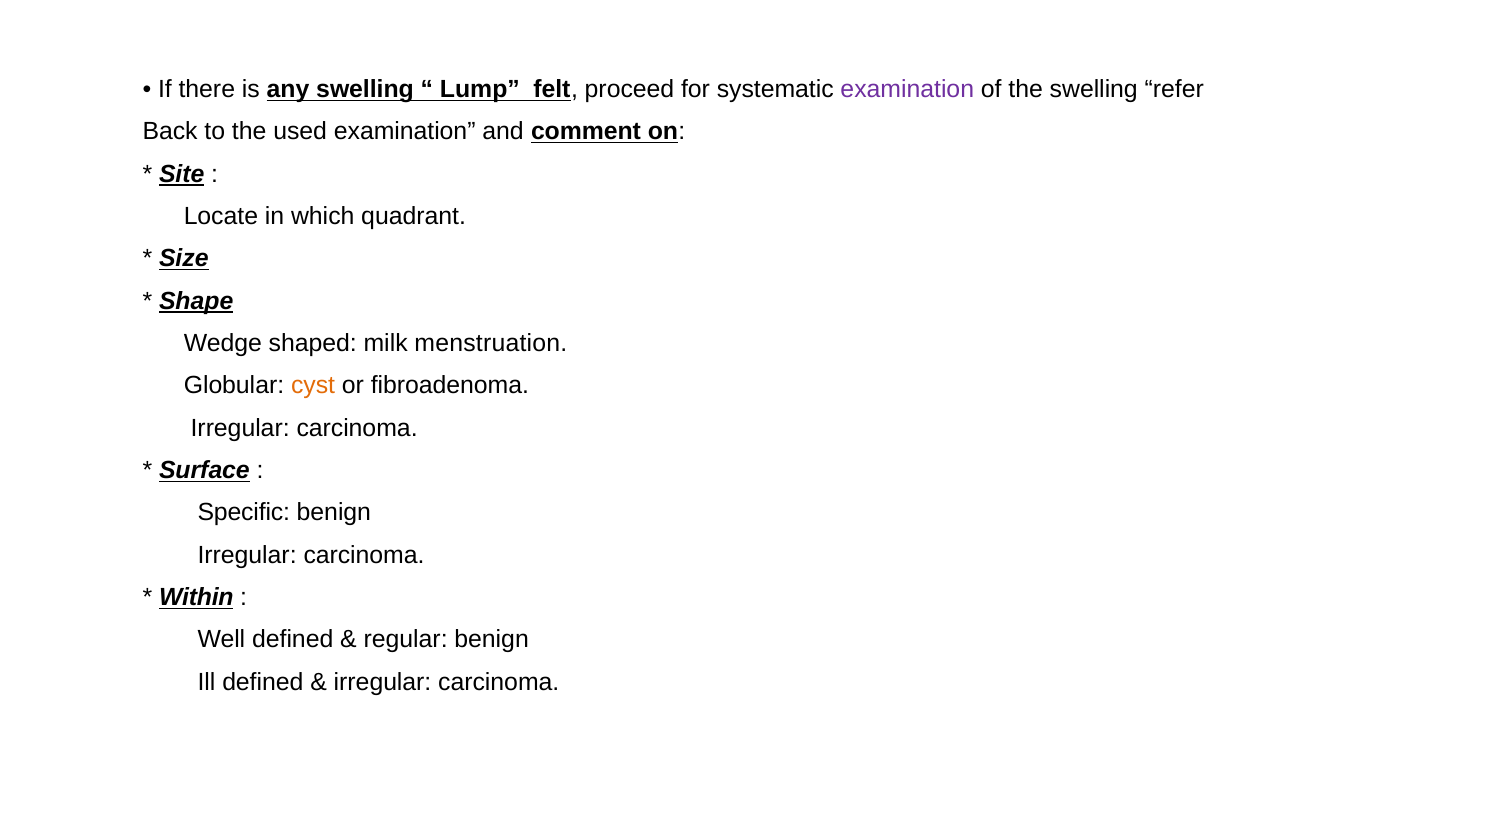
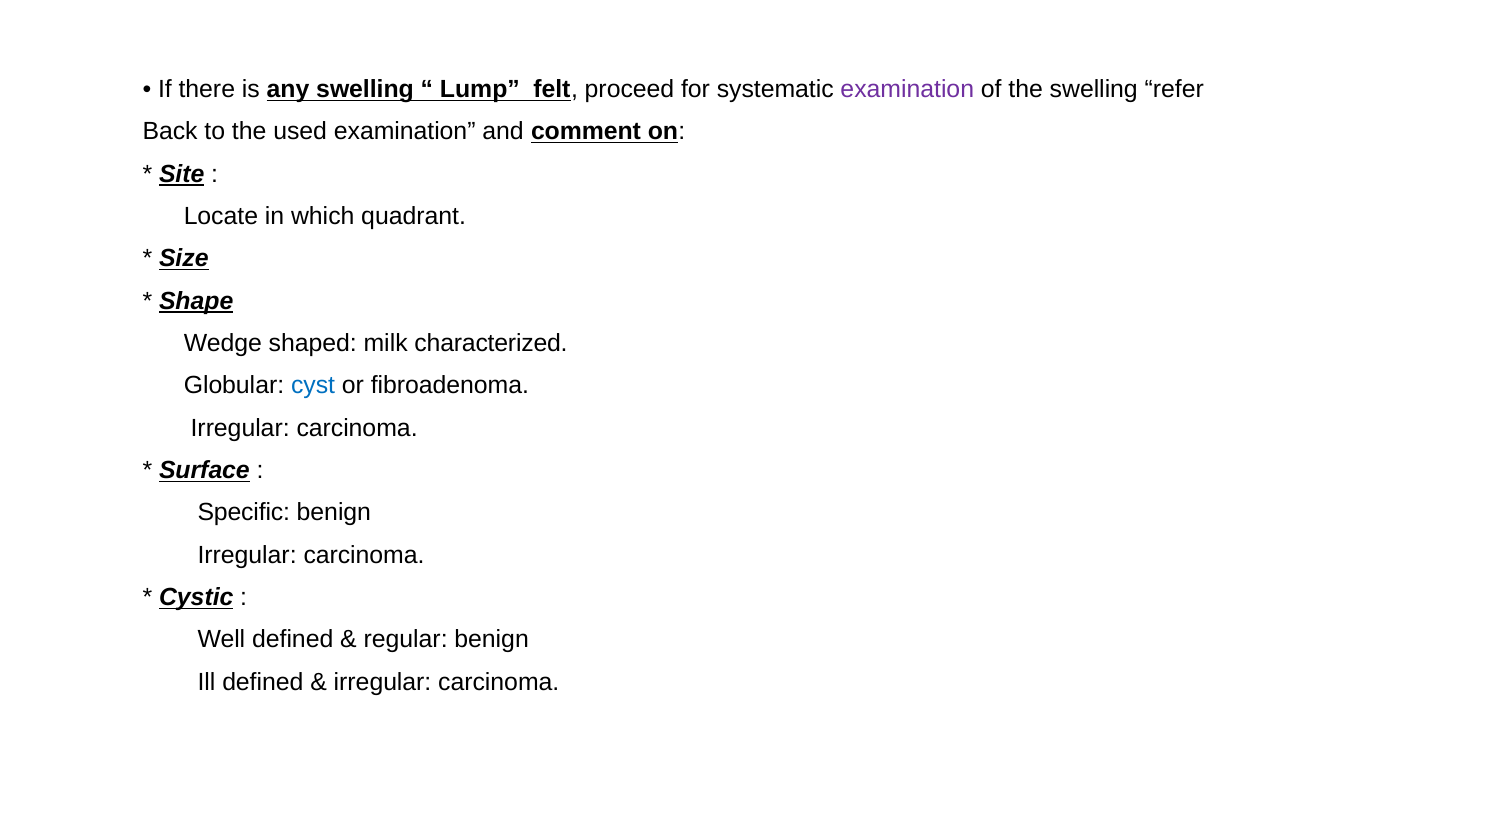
menstruation: menstruation -> characterized (491, 344)
cyst colour: orange -> blue (313, 386)
Within: Within -> Cystic (196, 598)
